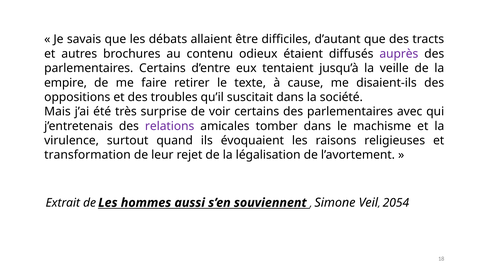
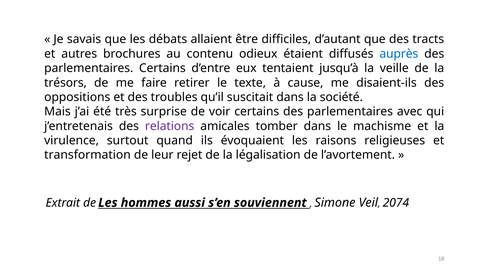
auprès colour: purple -> blue (399, 54)
empire: empire -> trésors (66, 83)
2054: 2054 -> 2074 (396, 203)
